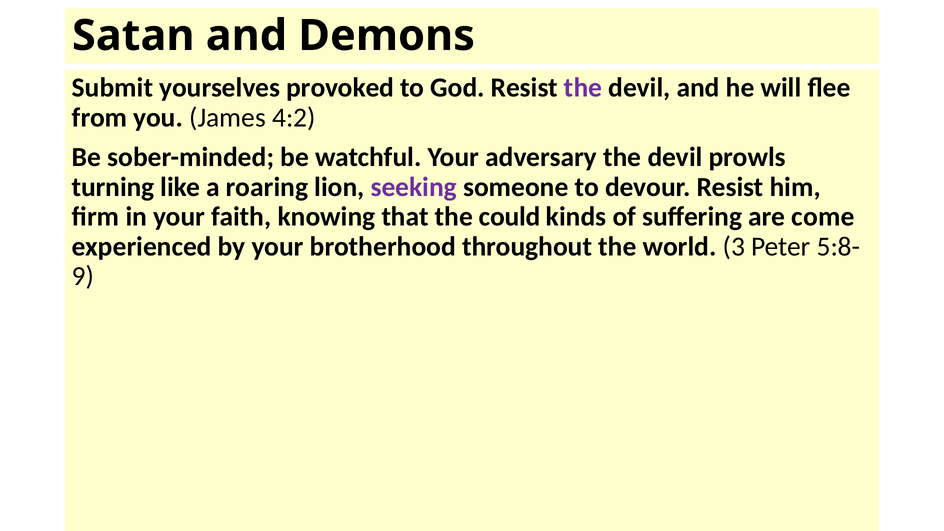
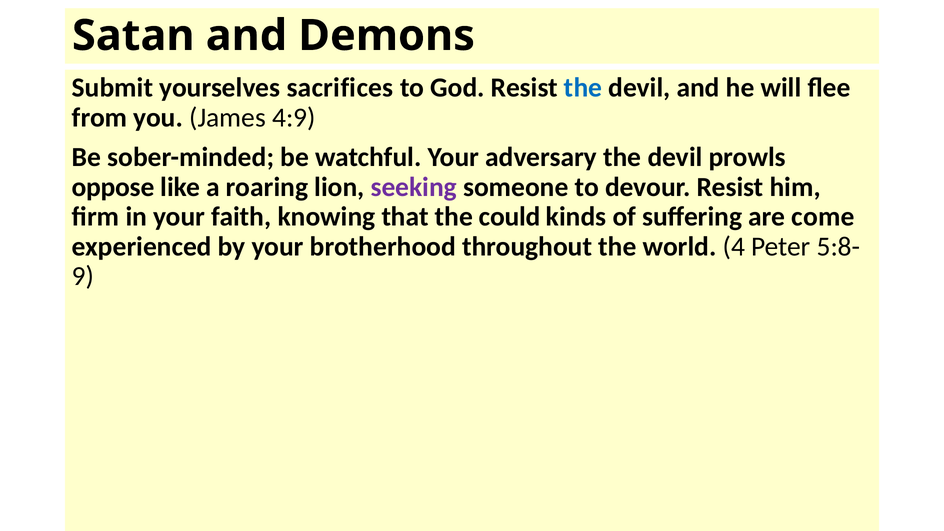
provoked: provoked -> sacrifices (340, 88)
the colour: purple -> blue (583, 88)
4:2: 4:2 -> 4:9 (294, 118)
turning: turning -> oppose (113, 187)
3: 3 -> 4 (734, 246)
